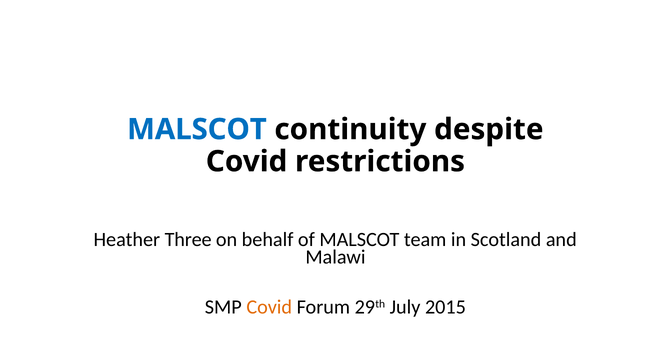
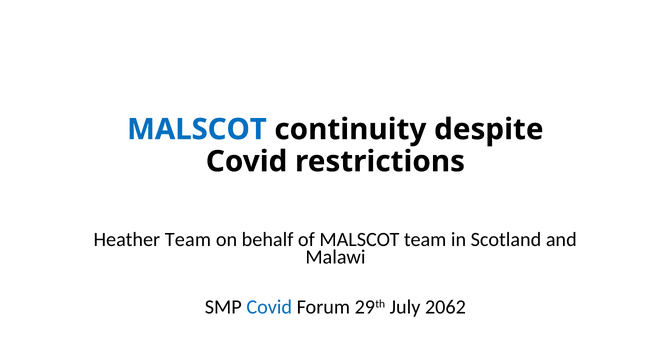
Heather Three: Three -> Team (188, 240)
Covid colour: orange -> blue (269, 307)
2015: 2015 -> 2062 (445, 307)
